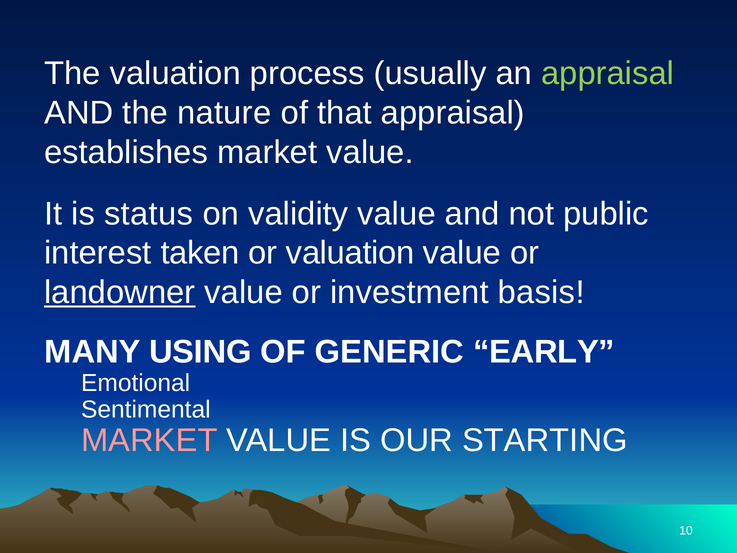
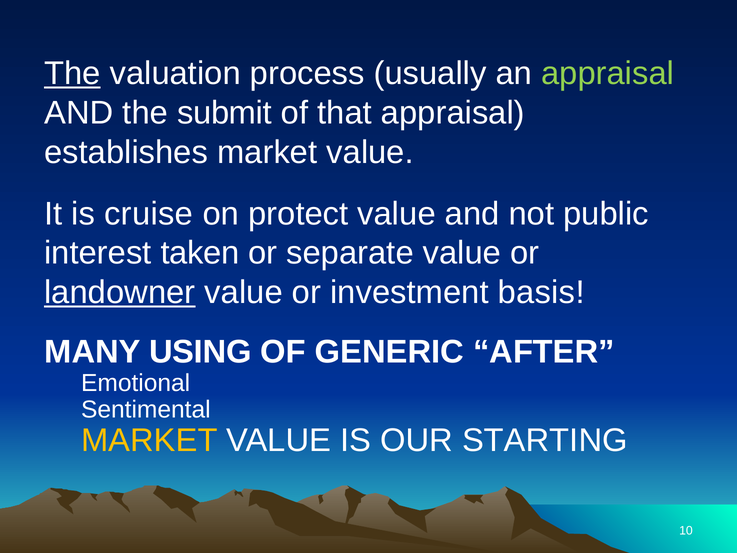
The underline: none -> present (72, 74)
nature: nature -> submit (224, 113)
status: status -> cruise (149, 214)
validity: validity -> protect (298, 214)
or valuation: valuation -> separate (350, 253)
EARLY: EARLY -> AFTER (544, 352)
MARKET colour: pink -> yellow (149, 440)
